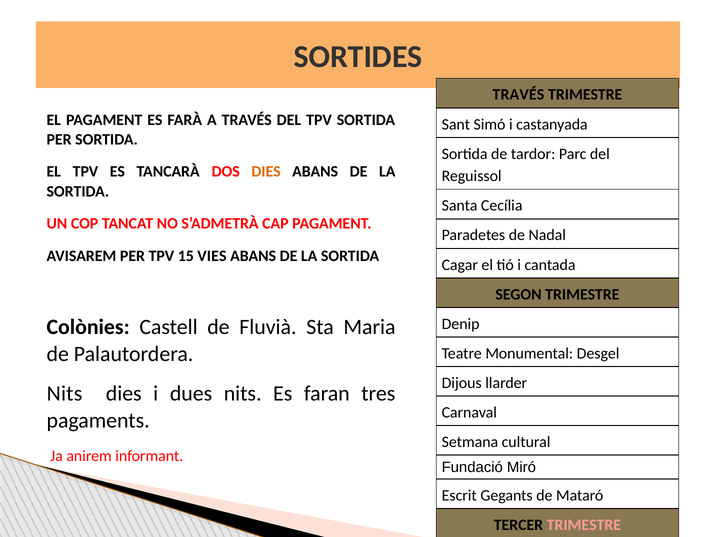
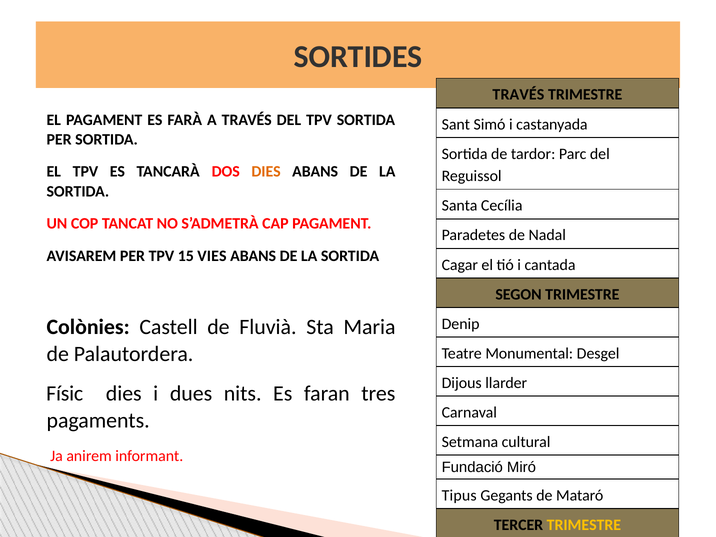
Nits: Nits -> Físic (65, 394)
Escrit: Escrit -> Tipus (459, 495)
TRIMESTRE colour: pink -> yellow (584, 525)
